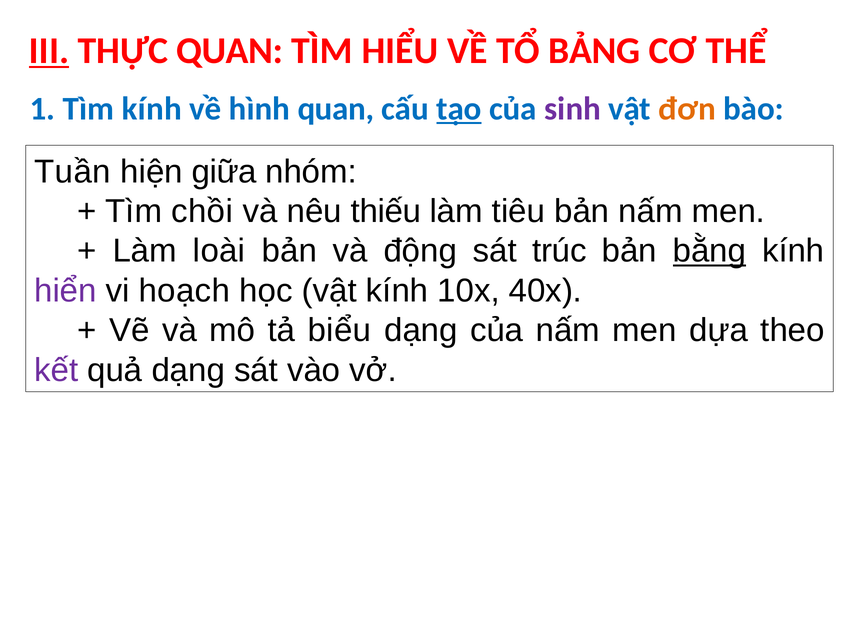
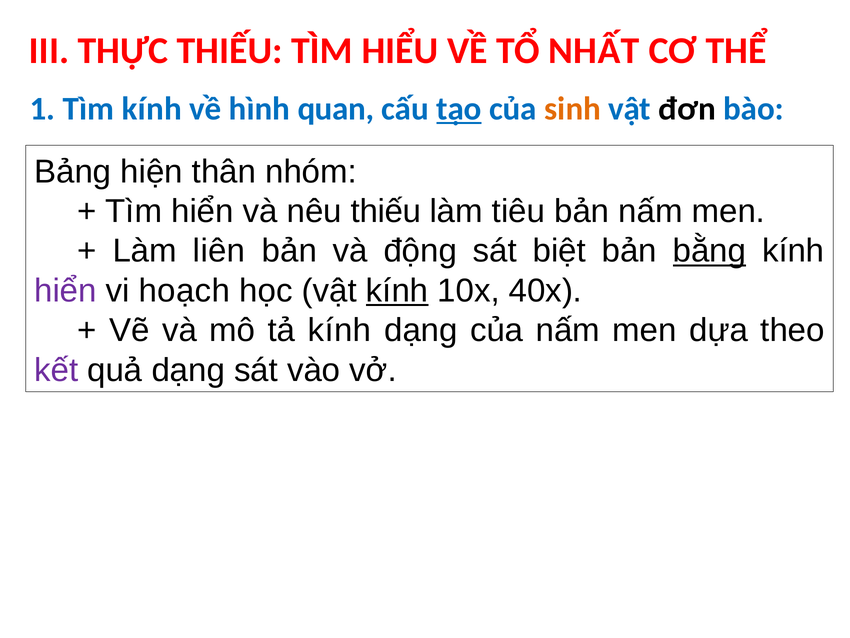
III underline: present -> none (49, 51)
THỰC QUAN: QUAN -> THIẾU (230, 51)
BẢNG: BẢNG -> NHẤT (594, 51)
sinh colour: purple -> orange (573, 109)
đơn colour: orange -> black (687, 109)
Tuần: Tuần -> Bảng (73, 171)
giữa: giữa -> thân (224, 171)
Tìm chồi: chồi -> hiển (202, 211)
loài: loài -> liên (219, 251)
trúc: trúc -> biệt (559, 251)
kính underline: none -> present (397, 291)
tả biểu: biểu -> kính (339, 330)
